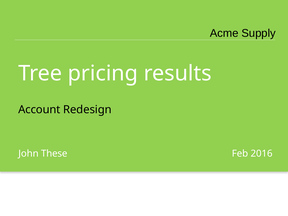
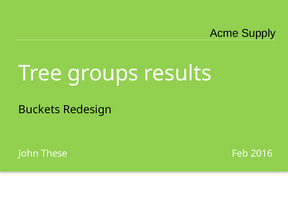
pricing: pricing -> groups (103, 73)
Account: Account -> Buckets (39, 110)
